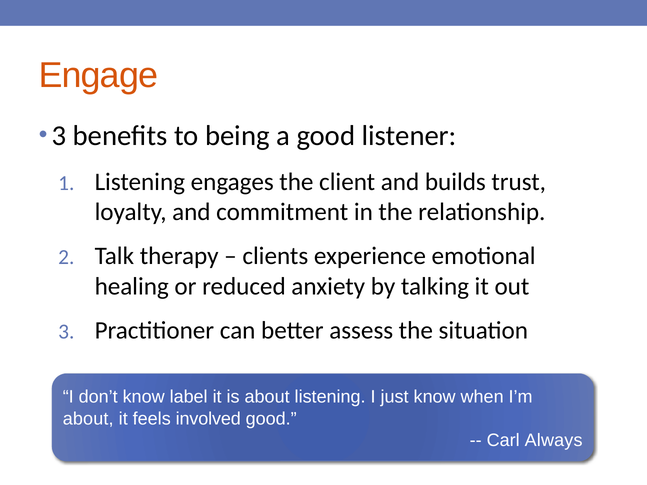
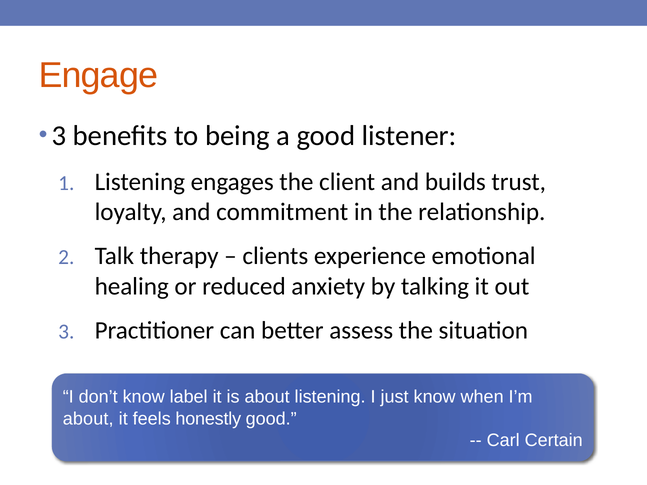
involved: involved -> honestly (208, 419)
Always: Always -> Certain (554, 440)
